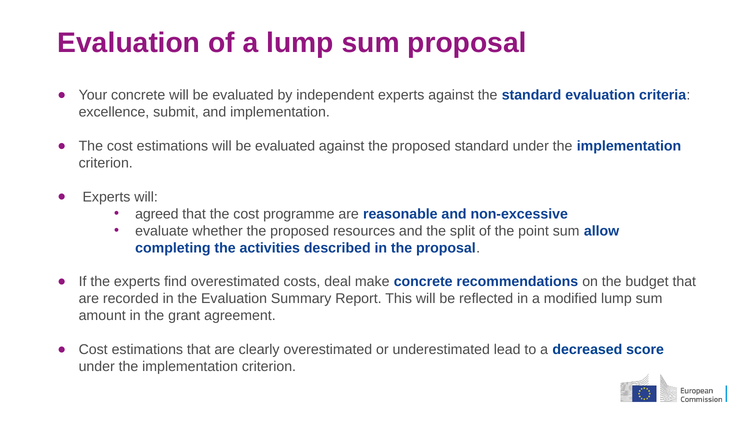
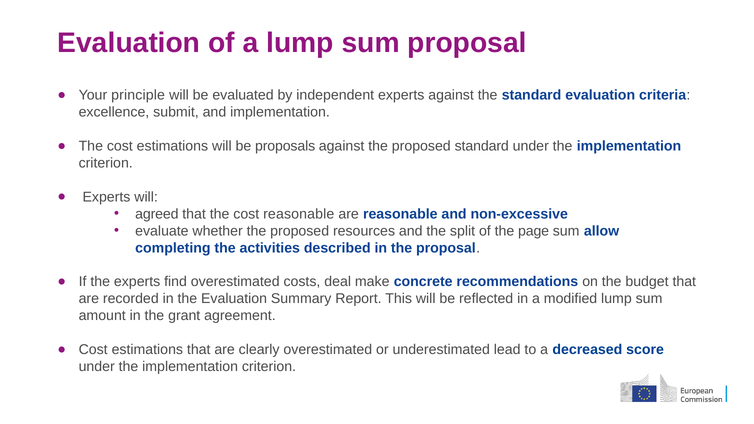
Your concrete: concrete -> principle (138, 95)
estimations will be evaluated: evaluated -> proposals (285, 146)
cost programme: programme -> reasonable (299, 214)
point: point -> page (534, 231)
